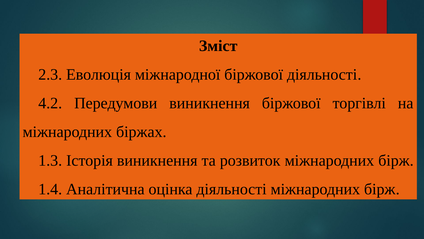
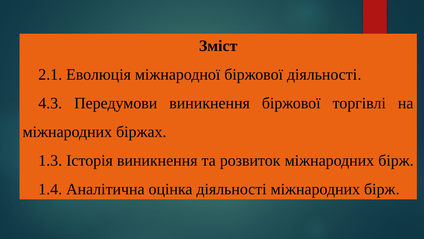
2.3: 2.3 -> 2.1 (50, 75)
4.2: 4.2 -> 4.3 (50, 103)
